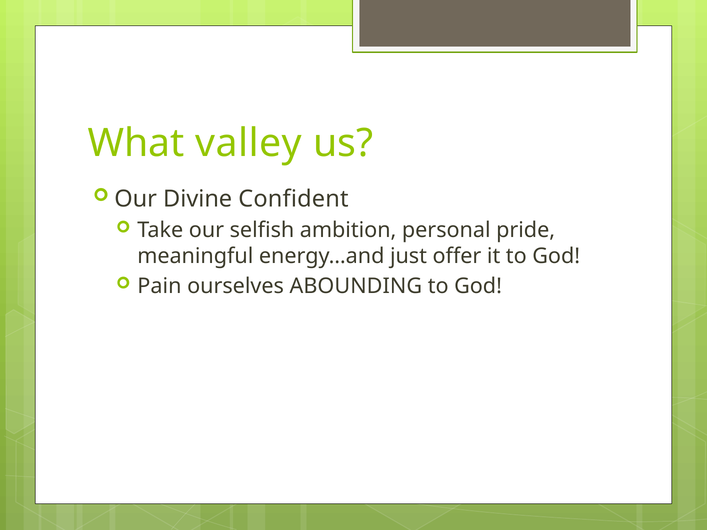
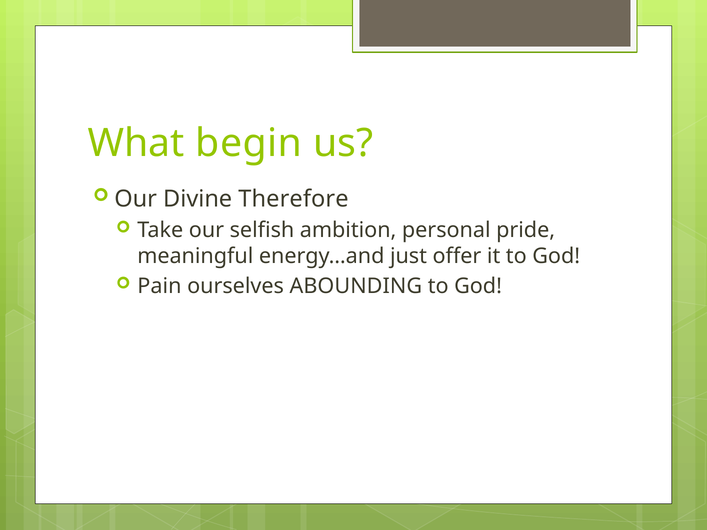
valley: valley -> begin (249, 143)
Confident: Confident -> Therefore (293, 199)
